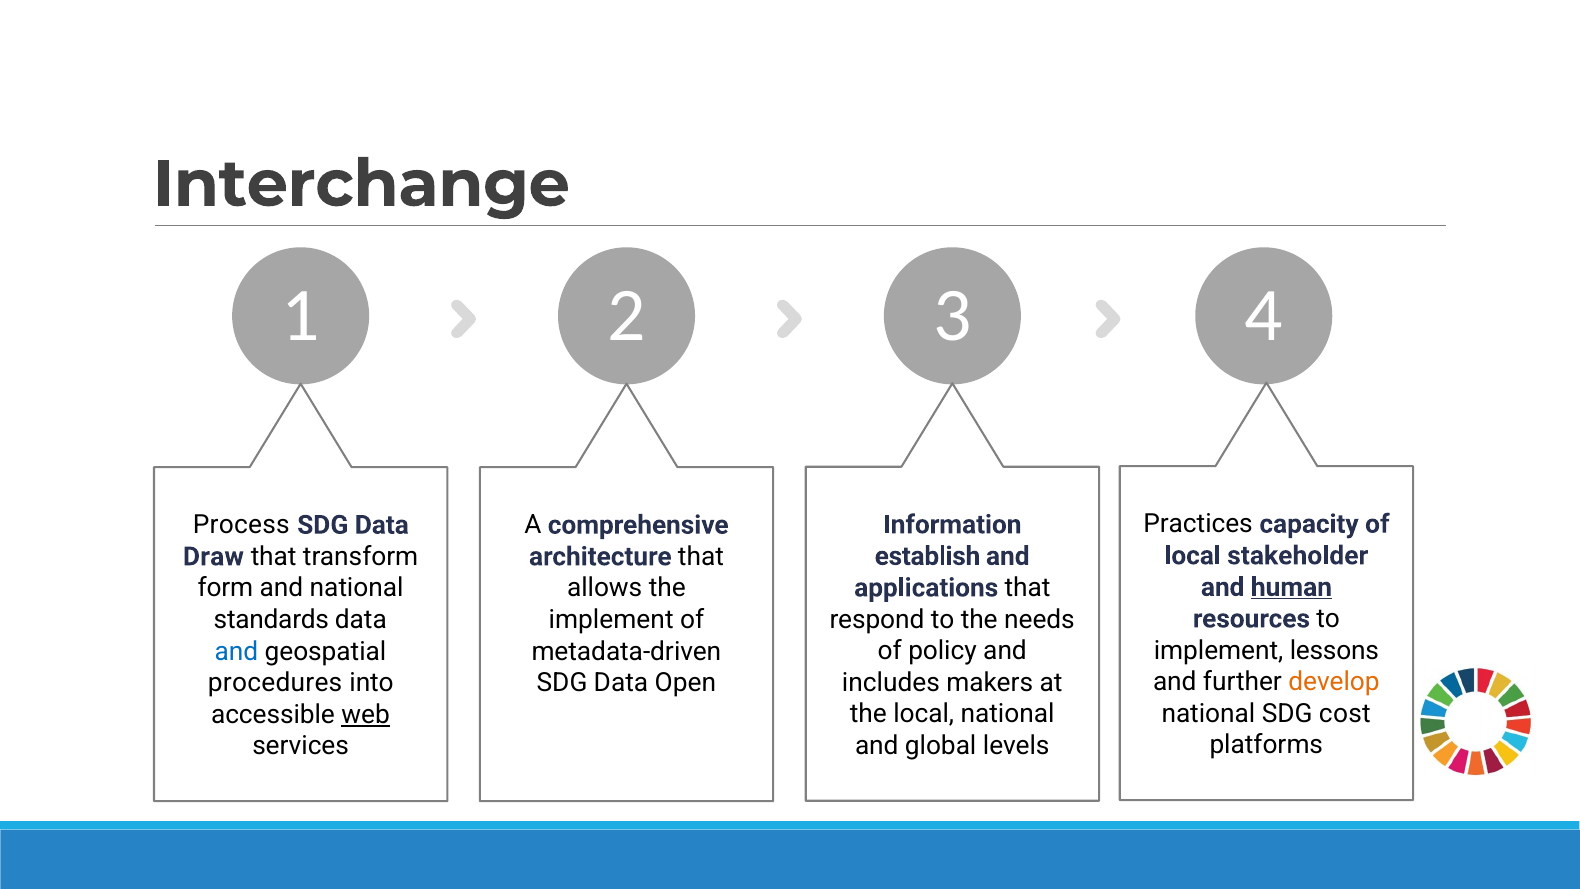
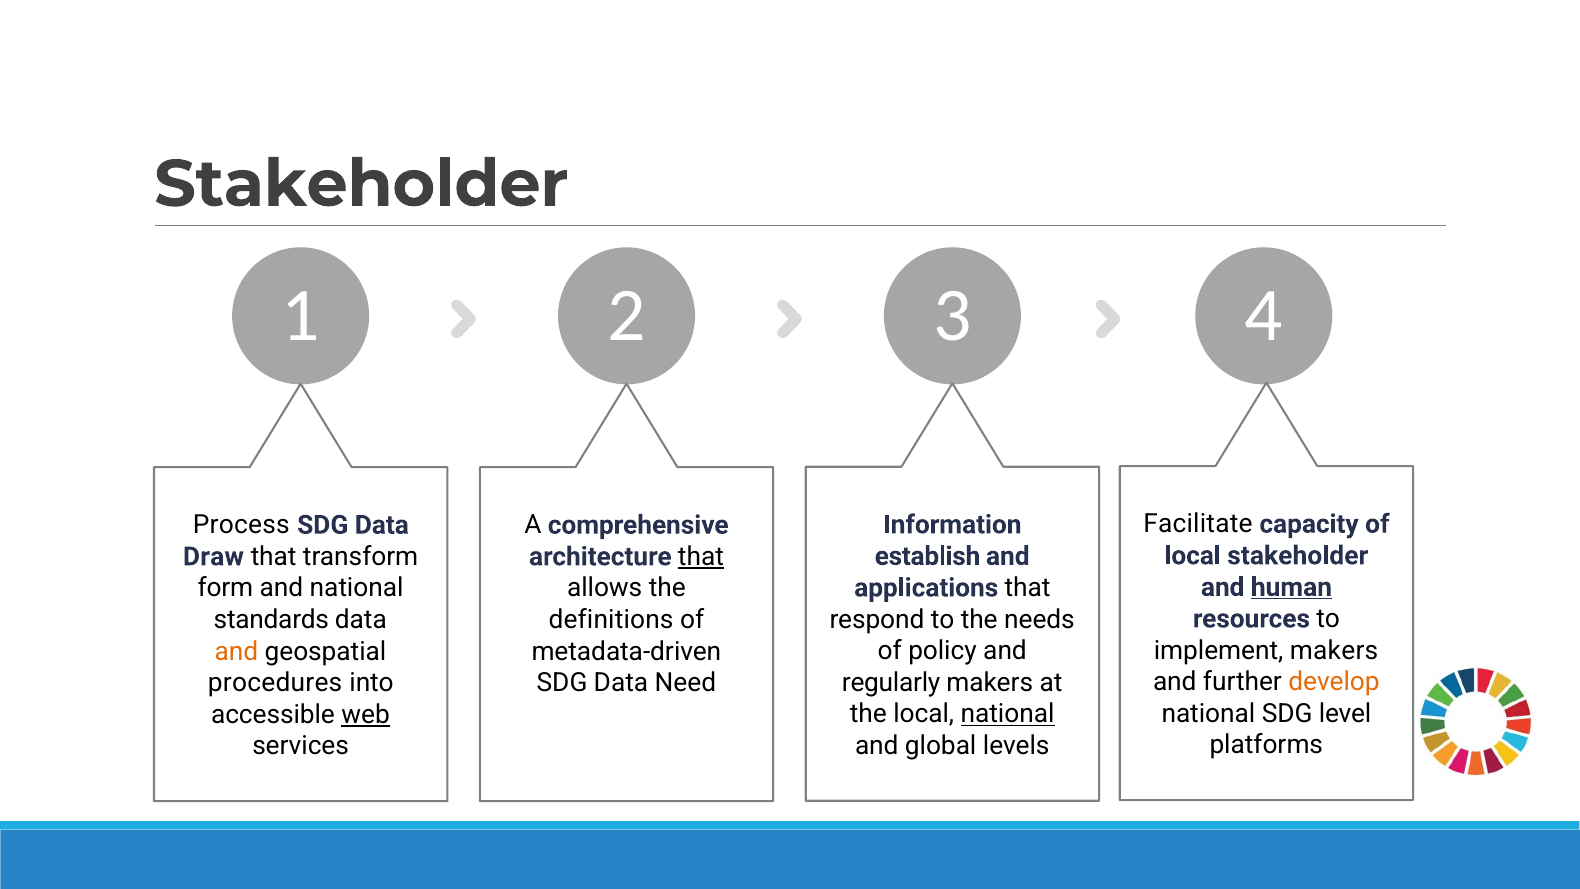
Interchange: Interchange -> Stakeholder (361, 184)
Practices: Practices -> Facilitate (1198, 524)
that underline: none -> present (701, 556)
implement: implement -> definitions (611, 620)
implement lessons: lessons -> makers (1334, 650)
and colour: blue -> orange (236, 651)
includes: includes -> regularly (891, 682)
Open: Open -> Need (685, 683)
cost: cost -> level (1345, 713)
national underline: none -> present (1008, 714)
